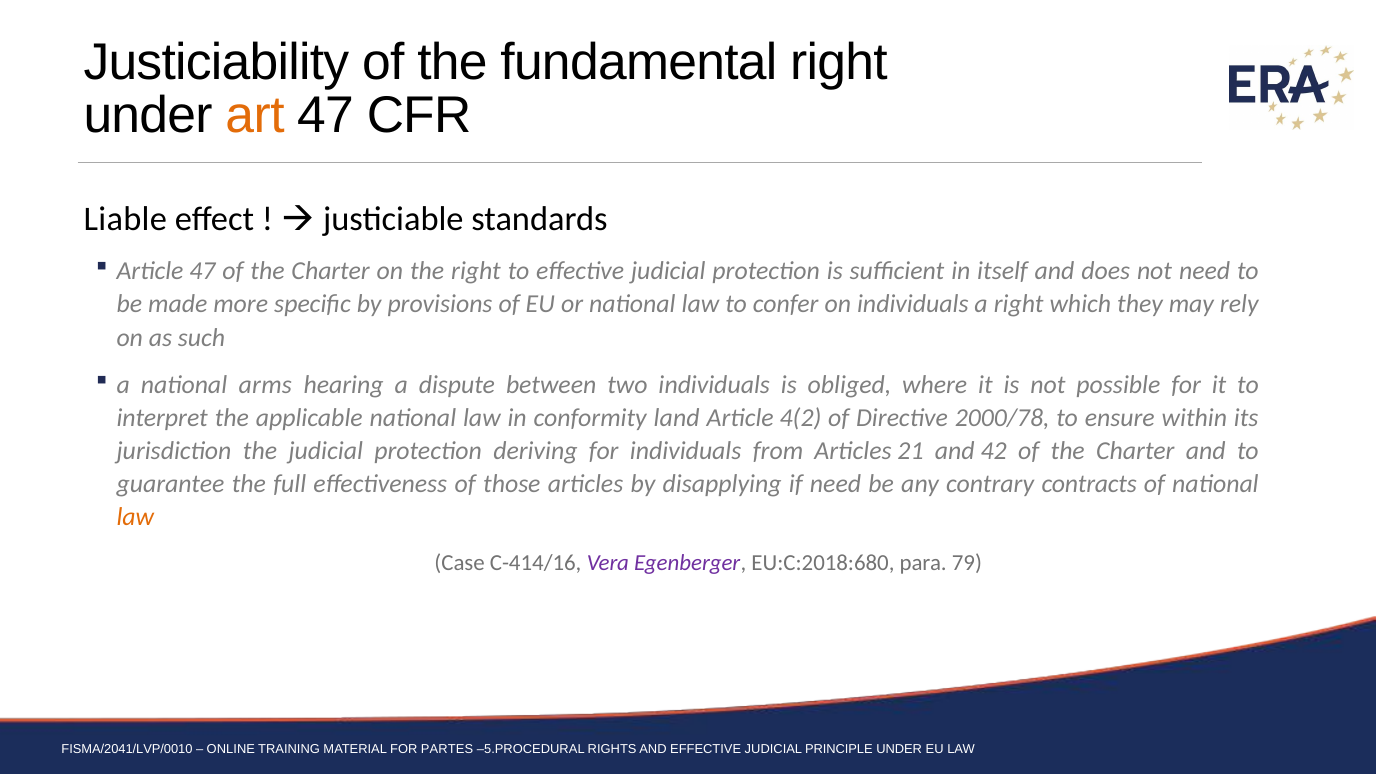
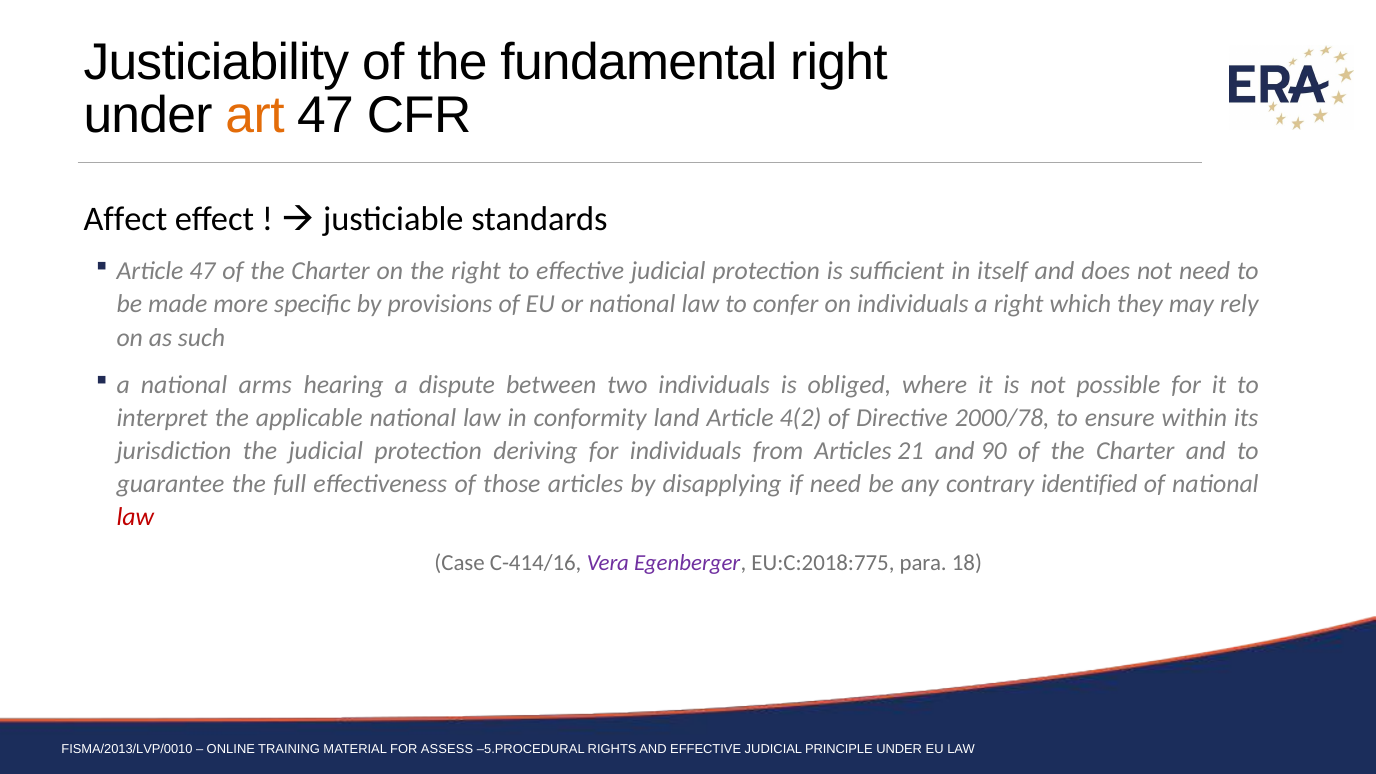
Liable: Liable -> Affect (125, 219)
42: 42 -> 90 (994, 451)
contracts: contracts -> identified (1089, 484)
law colour: orange -> red (135, 517)
EU:C:2018:680: EU:C:2018:680 -> EU:C:2018:775 (823, 563)
79: 79 -> 18 (967, 563)
FISMA/2041/LVP/0010: FISMA/2041/LVP/0010 -> FISMA/2013/LVP/0010 (127, 750)
PARTES: PARTES -> ASSESS (447, 750)
